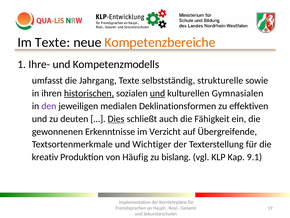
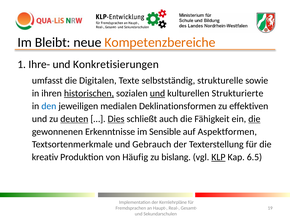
Im Texte: Texte -> Bleibt (53, 42)
Kompetenzmodells: Kompetenzmodells -> Konkretisierungen (116, 64)
Jahrgang: Jahrgang -> Digitalen (98, 80)
Gymnasialen: Gymnasialen -> Strukturierte (238, 93)
den colour: purple -> blue (49, 106)
deuten underline: none -> present (74, 119)
die underline: none -> present (254, 119)
Verzicht: Verzicht -> Sensible (165, 131)
Übergreifende: Übergreifende -> Aspektformen (227, 131)
Wichtiger: Wichtiger -> Gebrauch (152, 144)
KLP underline: none -> present (218, 157)
9.1: 9.1 -> 6.5 (254, 157)
